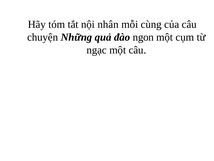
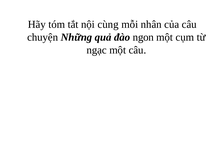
nhân: nhân -> cùng (108, 24)
cùng: cùng -> nhân (151, 24)
